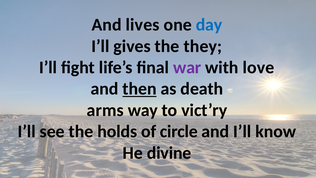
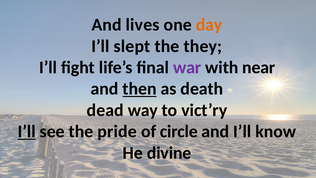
day colour: blue -> orange (209, 25)
gives: gives -> slept (132, 46)
love: love -> near (259, 67)
arms: arms -> dead (105, 110)
I’ll underline: none -> present (27, 131)
holds: holds -> pride (117, 131)
